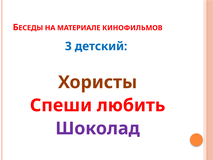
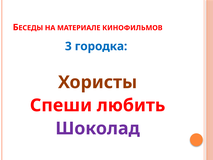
детский: детский -> городка (101, 46)
